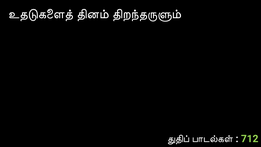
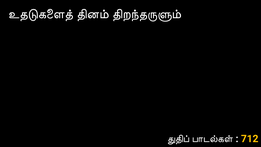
712 colour: light green -> yellow (250, 139)
